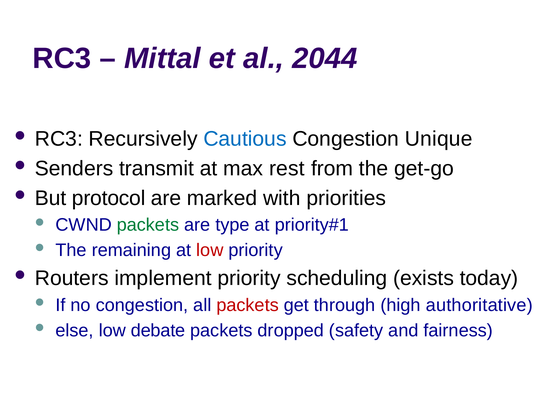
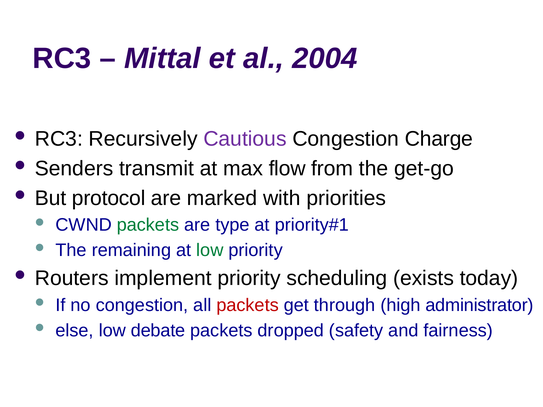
2044: 2044 -> 2004 (325, 59)
Cautious colour: blue -> purple (245, 139)
Unique: Unique -> Charge (439, 139)
rest: rest -> flow (287, 169)
low colour: red -> green (210, 250)
authoritative: authoritative -> administrator (480, 305)
